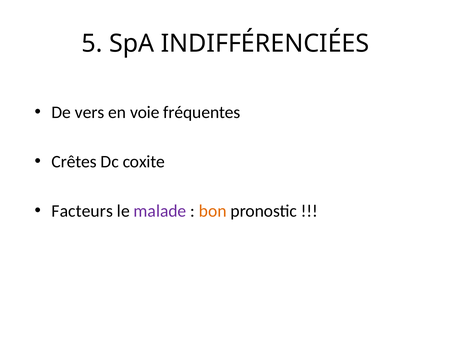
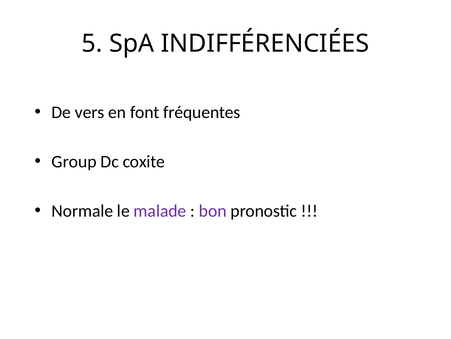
voie: voie -> font (145, 112)
Crêtes: Crêtes -> Group (74, 161)
Facteurs: Facteurs -> Normale (82, 210)
bon colour: orange -> purple (213, 210)
